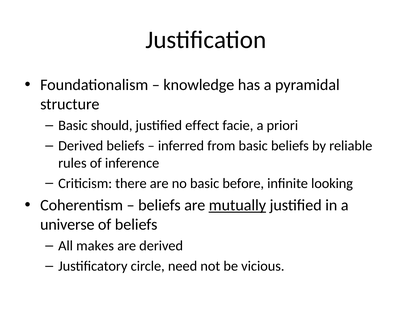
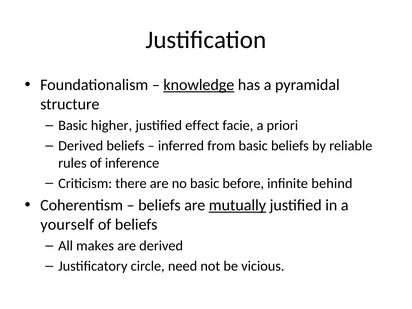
knowledge underline: none -> present (199, 85)
should: should -> higher (112, 125)
looking: looking -> behind (332, 183)
universe: universe -> yourself (67, 225)
